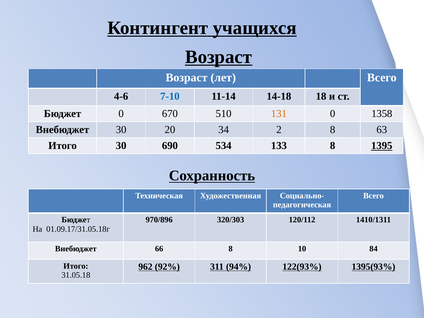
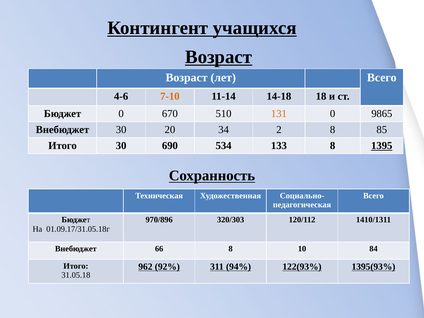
7-10 colour: blue -> orange (170, 96)
1358: 1358 -> 9865 (382, 114)
63: 63 -> 85 (382, 130)
